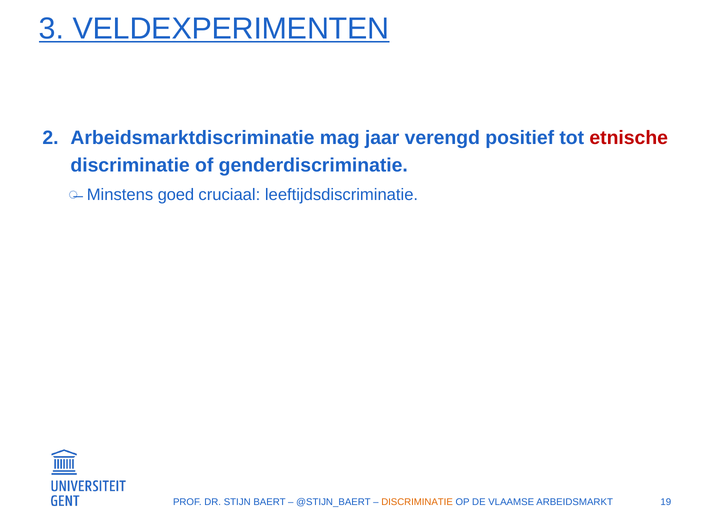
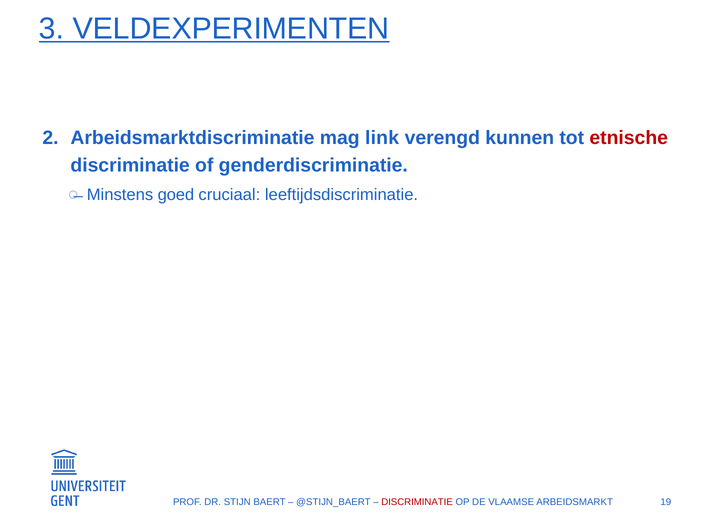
jaar: jaar -> link (382, 138)
positief: positief -> kunnen (520, 138)
DISCRIMINATIE colour: orange -> red (417, 503)
